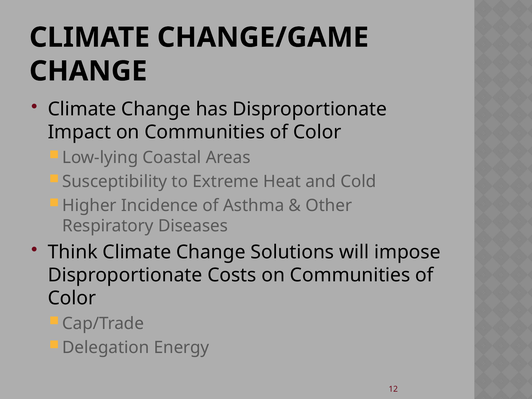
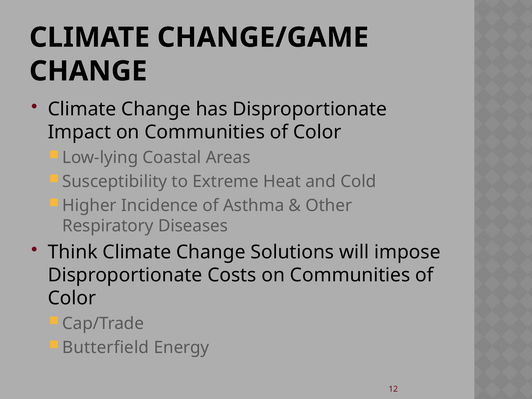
Delegation: Delegation -> Butterfield (106, 348)
